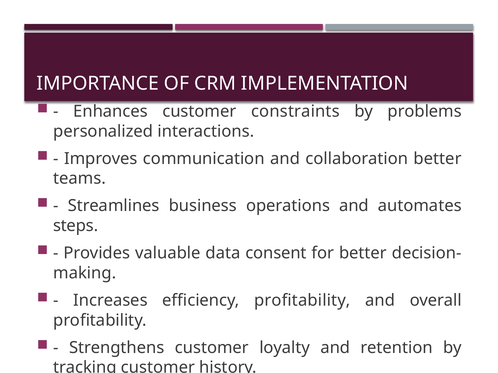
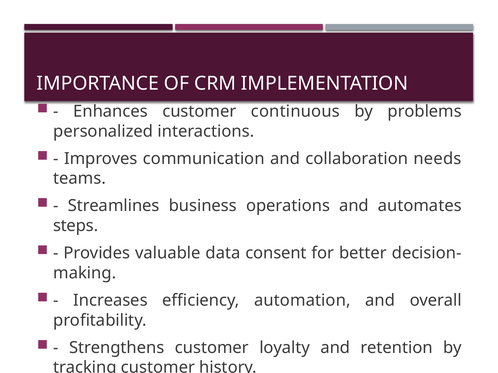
constraints: constraints -> continuous (295, 111)
collaboration better: better -> needs (437, 159)
efficiency profitability: profitability -> automation (302, 301)
